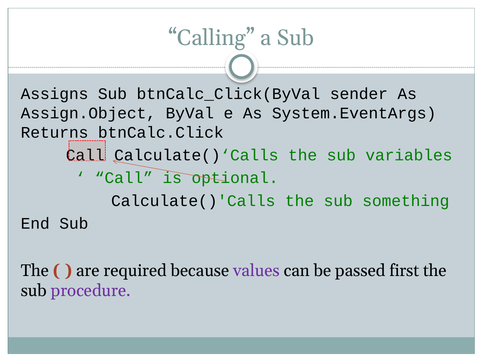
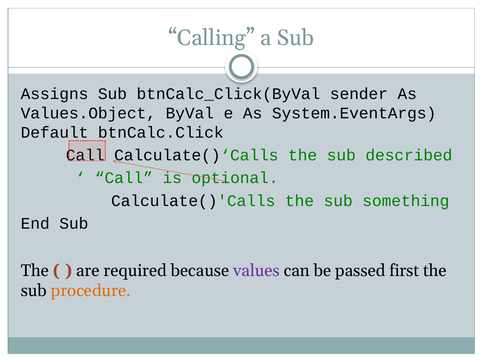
Assign.Object: Assign.Object -> Values.Object (88, 113)
Returns: Returns -> Default (55, 132)
variables: variables -> described (409, 155)
procedure colour: purple -> orange (91, 291)
